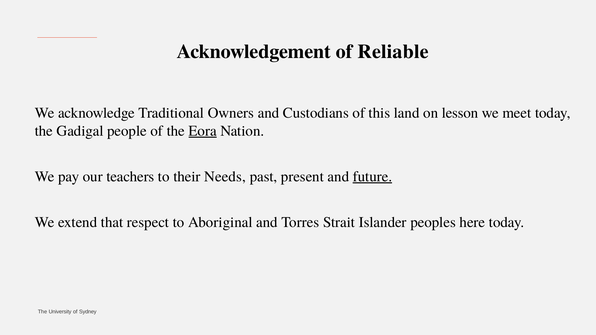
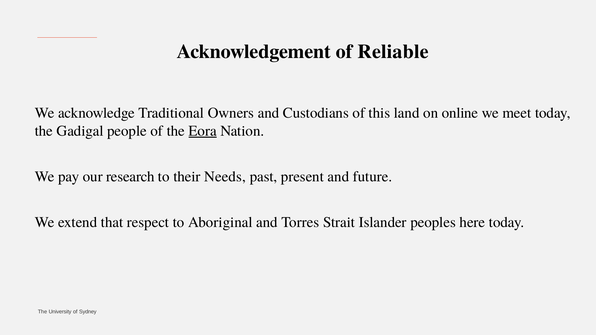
lesson: lesson -> online (460, 113)
teachers: teachers -> research (130, 177)
future underline: present -> none (372, 177)
